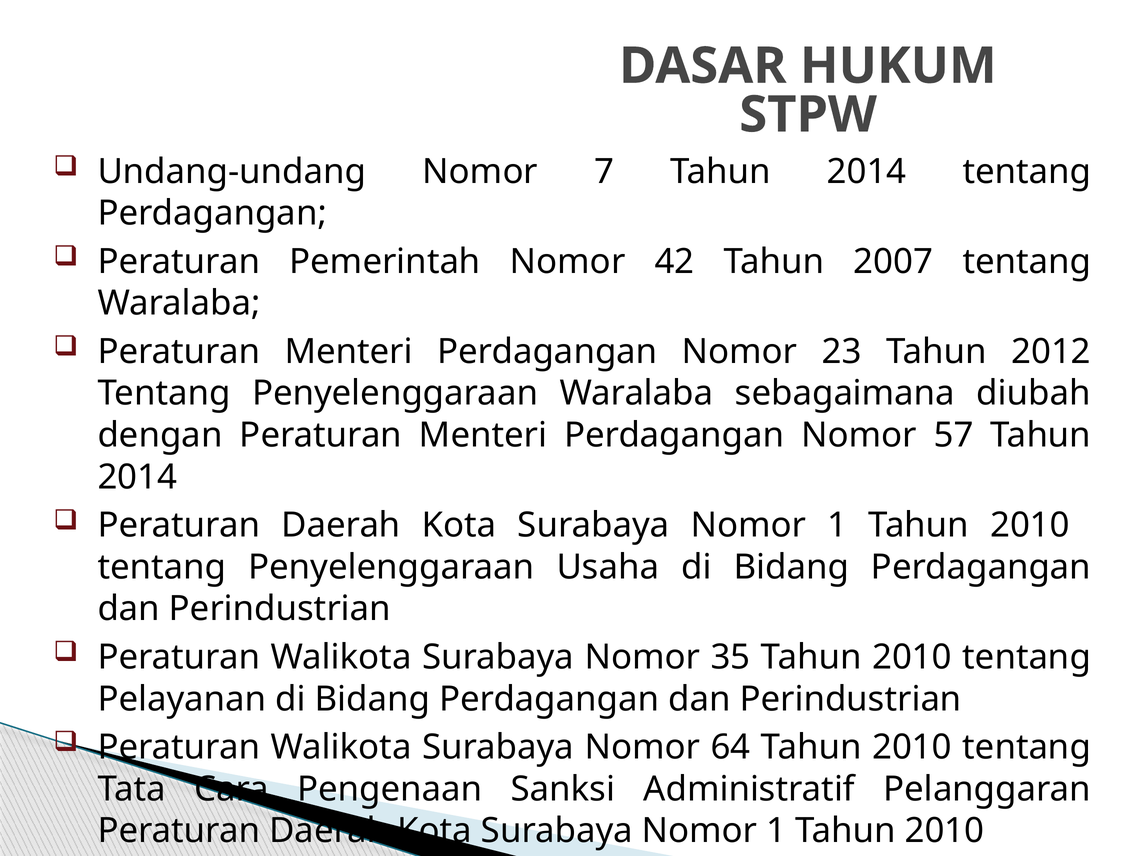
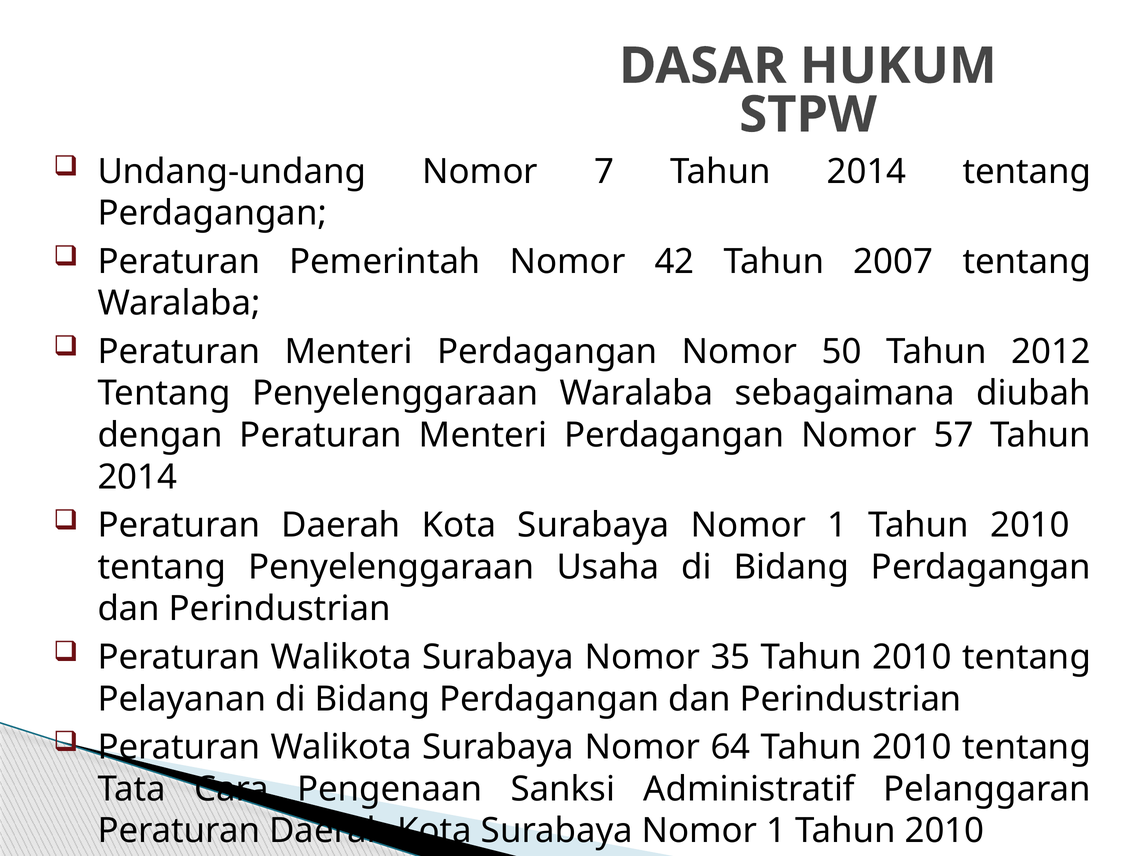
23: 23 -> 50 (842, 352)
